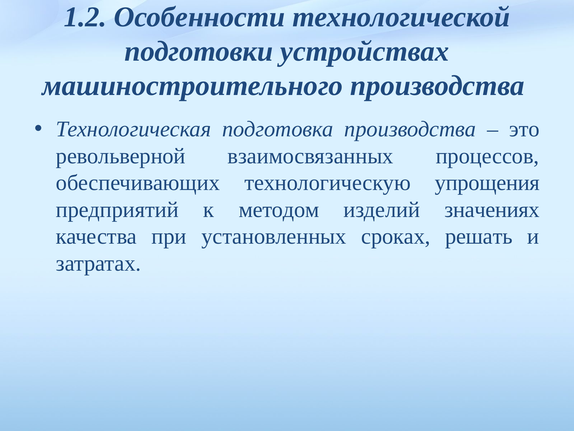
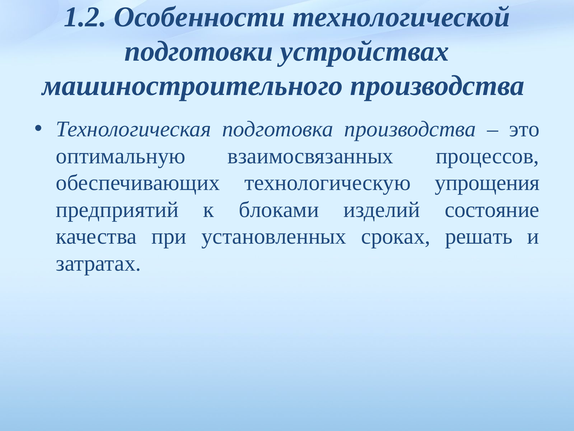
револьверной: револьверной -> оптимальную (121, 156)
методом: методом -> блоками (279, 210)
значениях: значениях -> состояние (492, 210)
